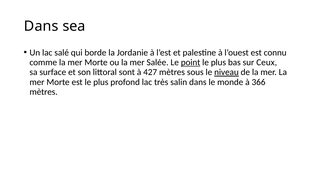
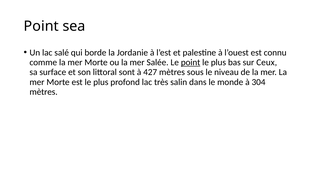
Dans: Dans -> Point (41, 26)
niveau underline: present -> none (226, 72)
366: 366 -> 304 (259, 82)
